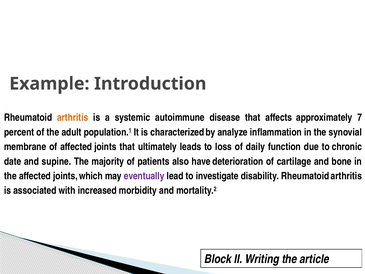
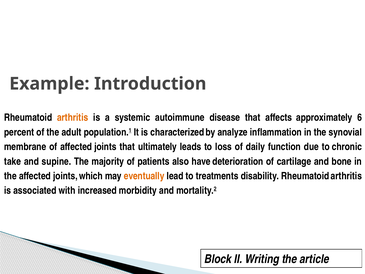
7: 7 -> 6 (360, 117)
date: date -> take (13, 161)
eventually colour: purple -> orange (144, 176)
investigate: investigate -> treatments (217, 176)
